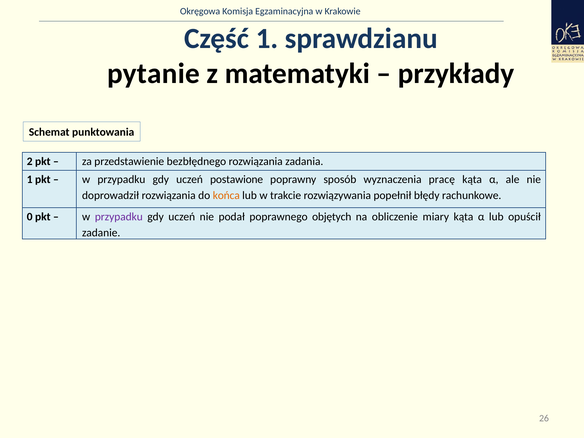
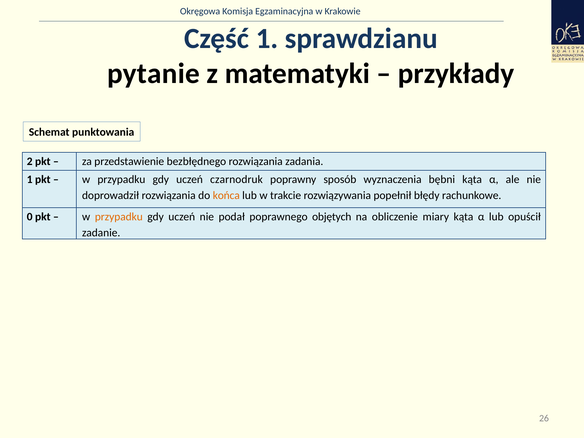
postawione: postawione -> czarnodruk (236, 180)
pracę: pracę -> bębni (442, 180)
przypadku colour: purple -> orange (119, 217)
